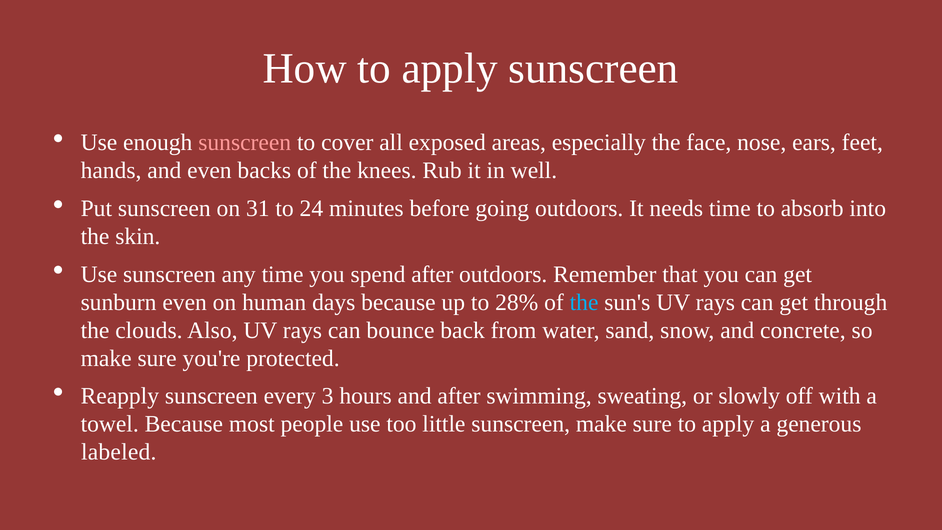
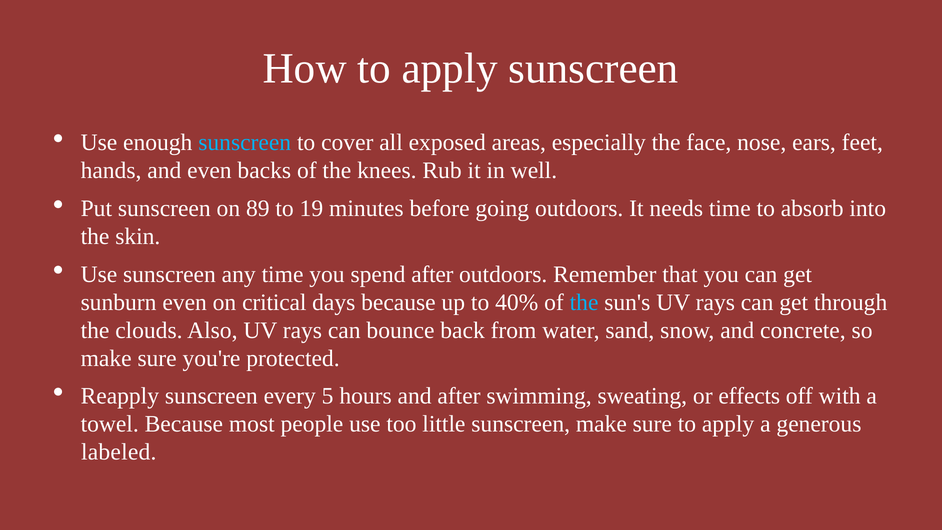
sunscreen colour: pink -> light blue (245, 143)
31: 31 -> 89 (258, 208)
24: 24 -> 19 (311, 208)
human: human -> critical (274, 302)
28%: 28% -> 40% (517, 302)
3: 3 -> 5 (328, 396)
slowly: slowly -> effects (749, 396)
